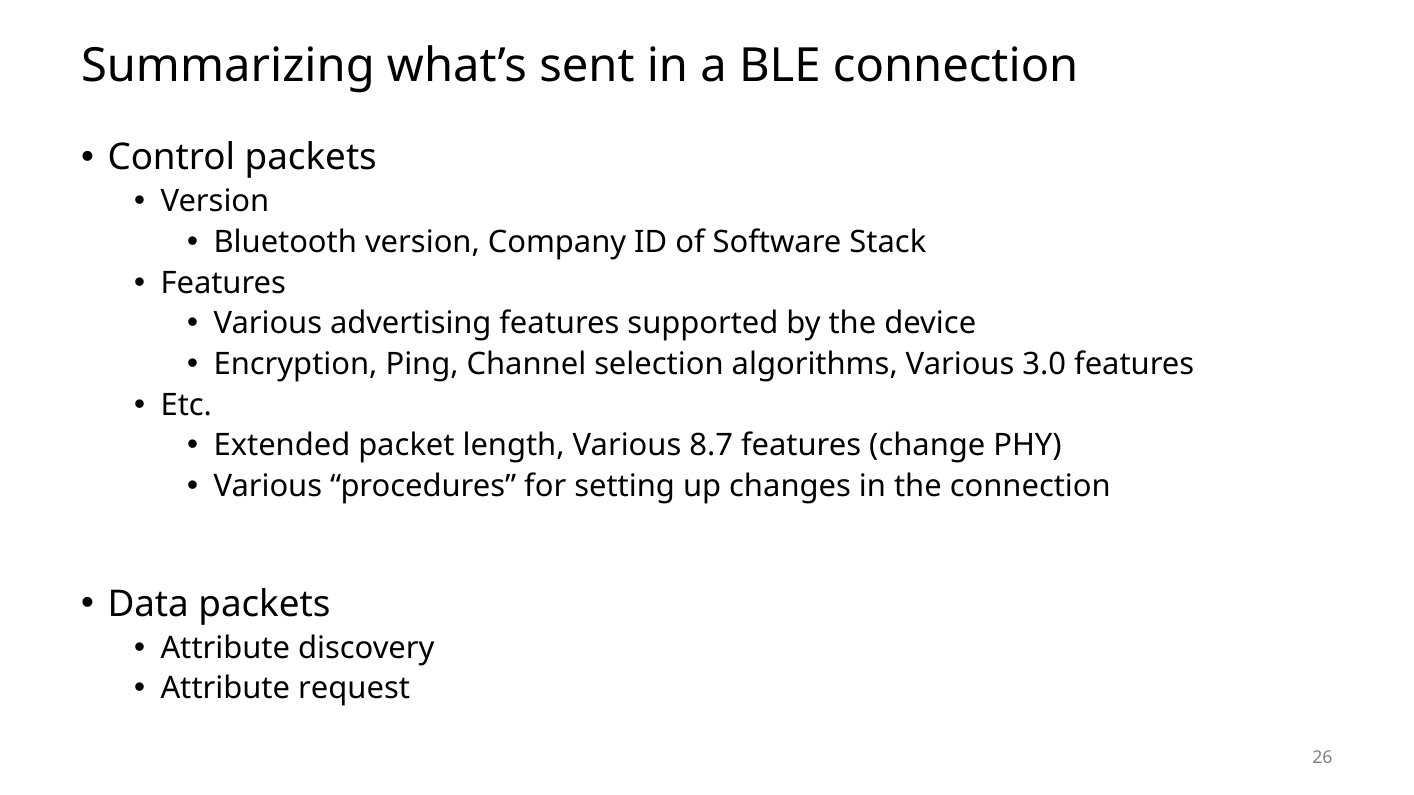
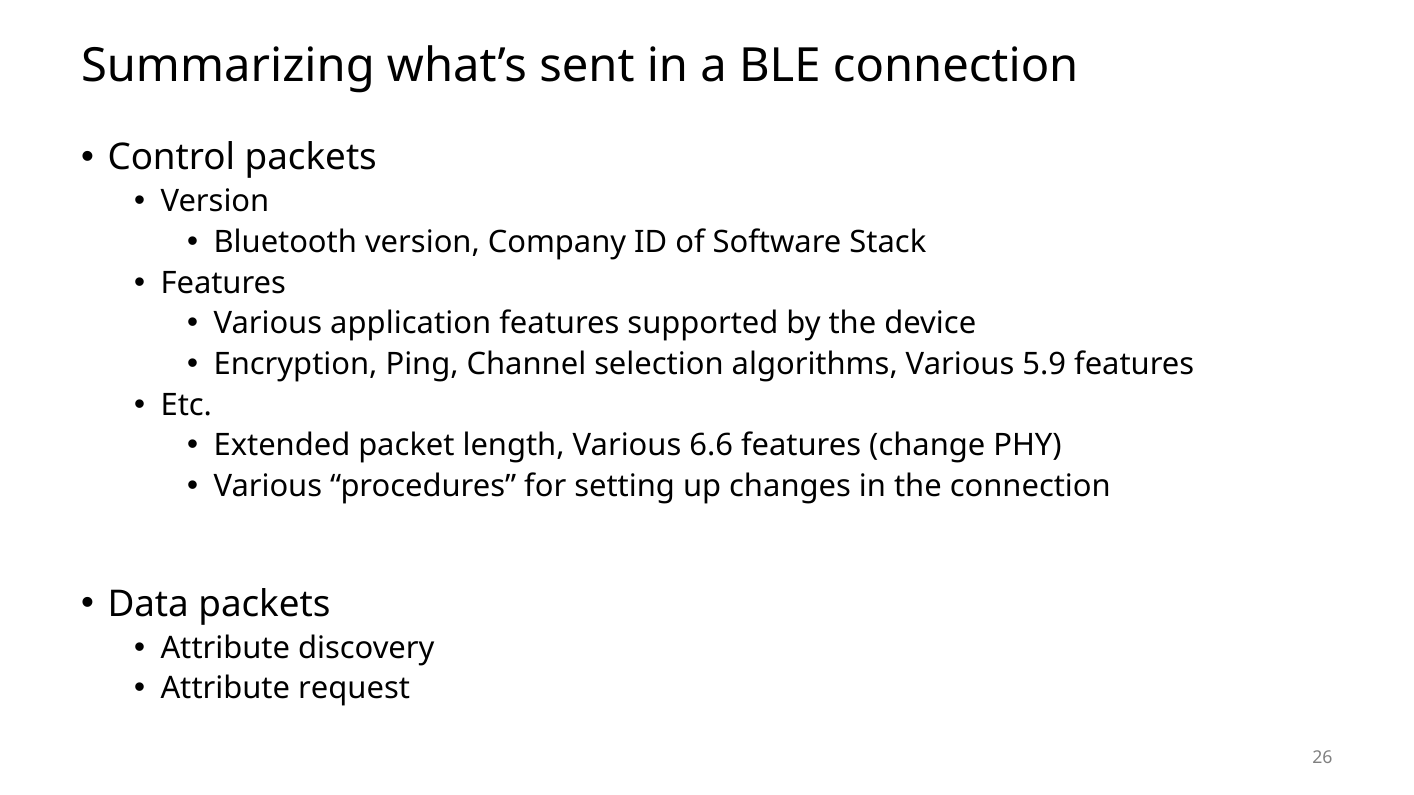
advertising: advertising -> application (411, 324)
3.0: 3.0 -> 5.9 (1044, 364)
8.7: 8.7 -> 6.6 (711, 446)
